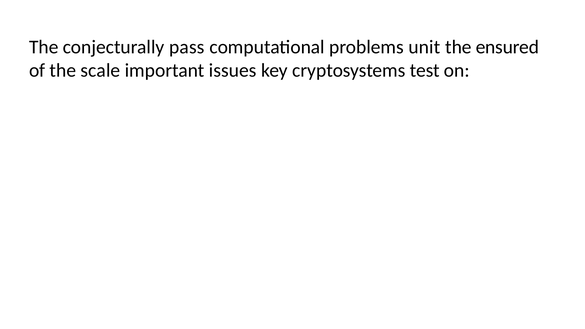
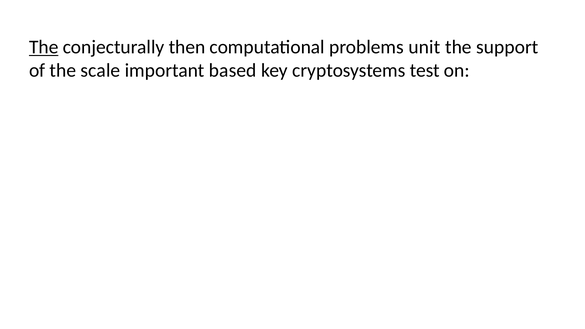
The underline: none -> present (44, 47)
pass: pass -> then (187, 47)
ensured: ensured -> support (507, 47)
issues: issues -> based (233, 71)
